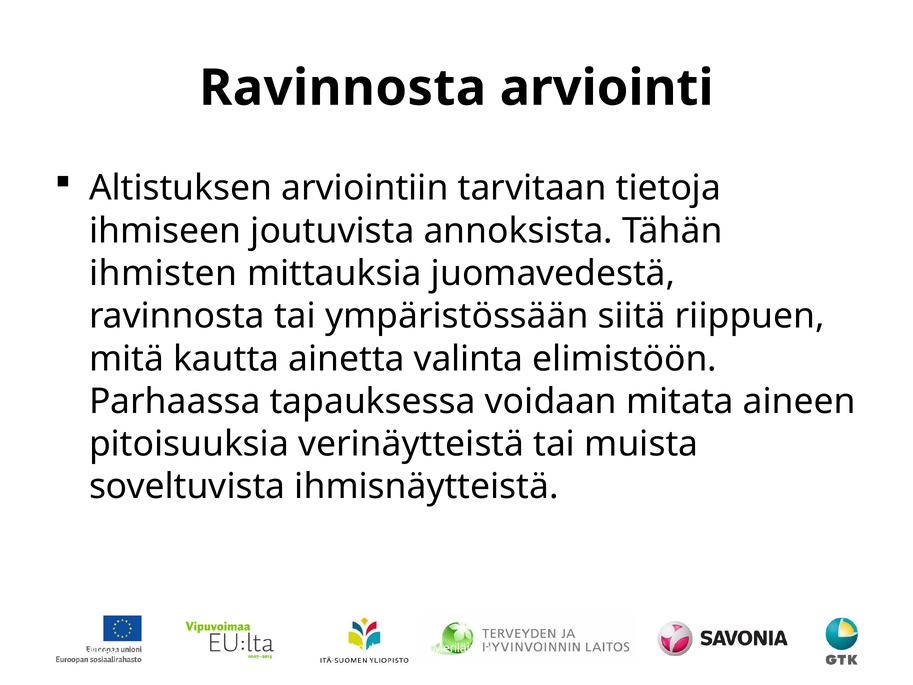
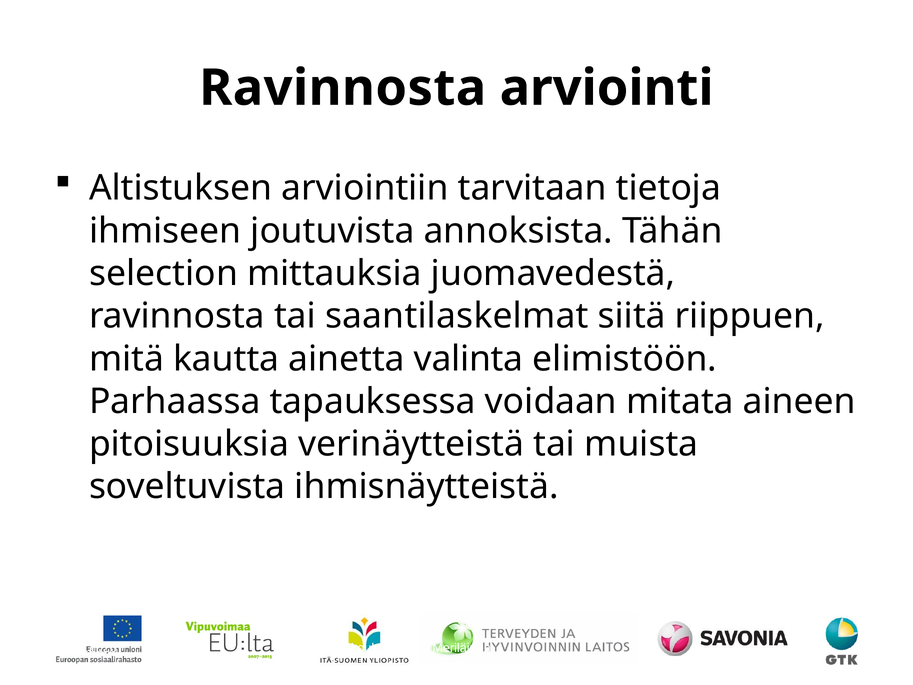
ihmisten: ihmisten -> selection (163, 273)
ympäristössään: ympäristössään -> saantilaskelmat (457, 316)
